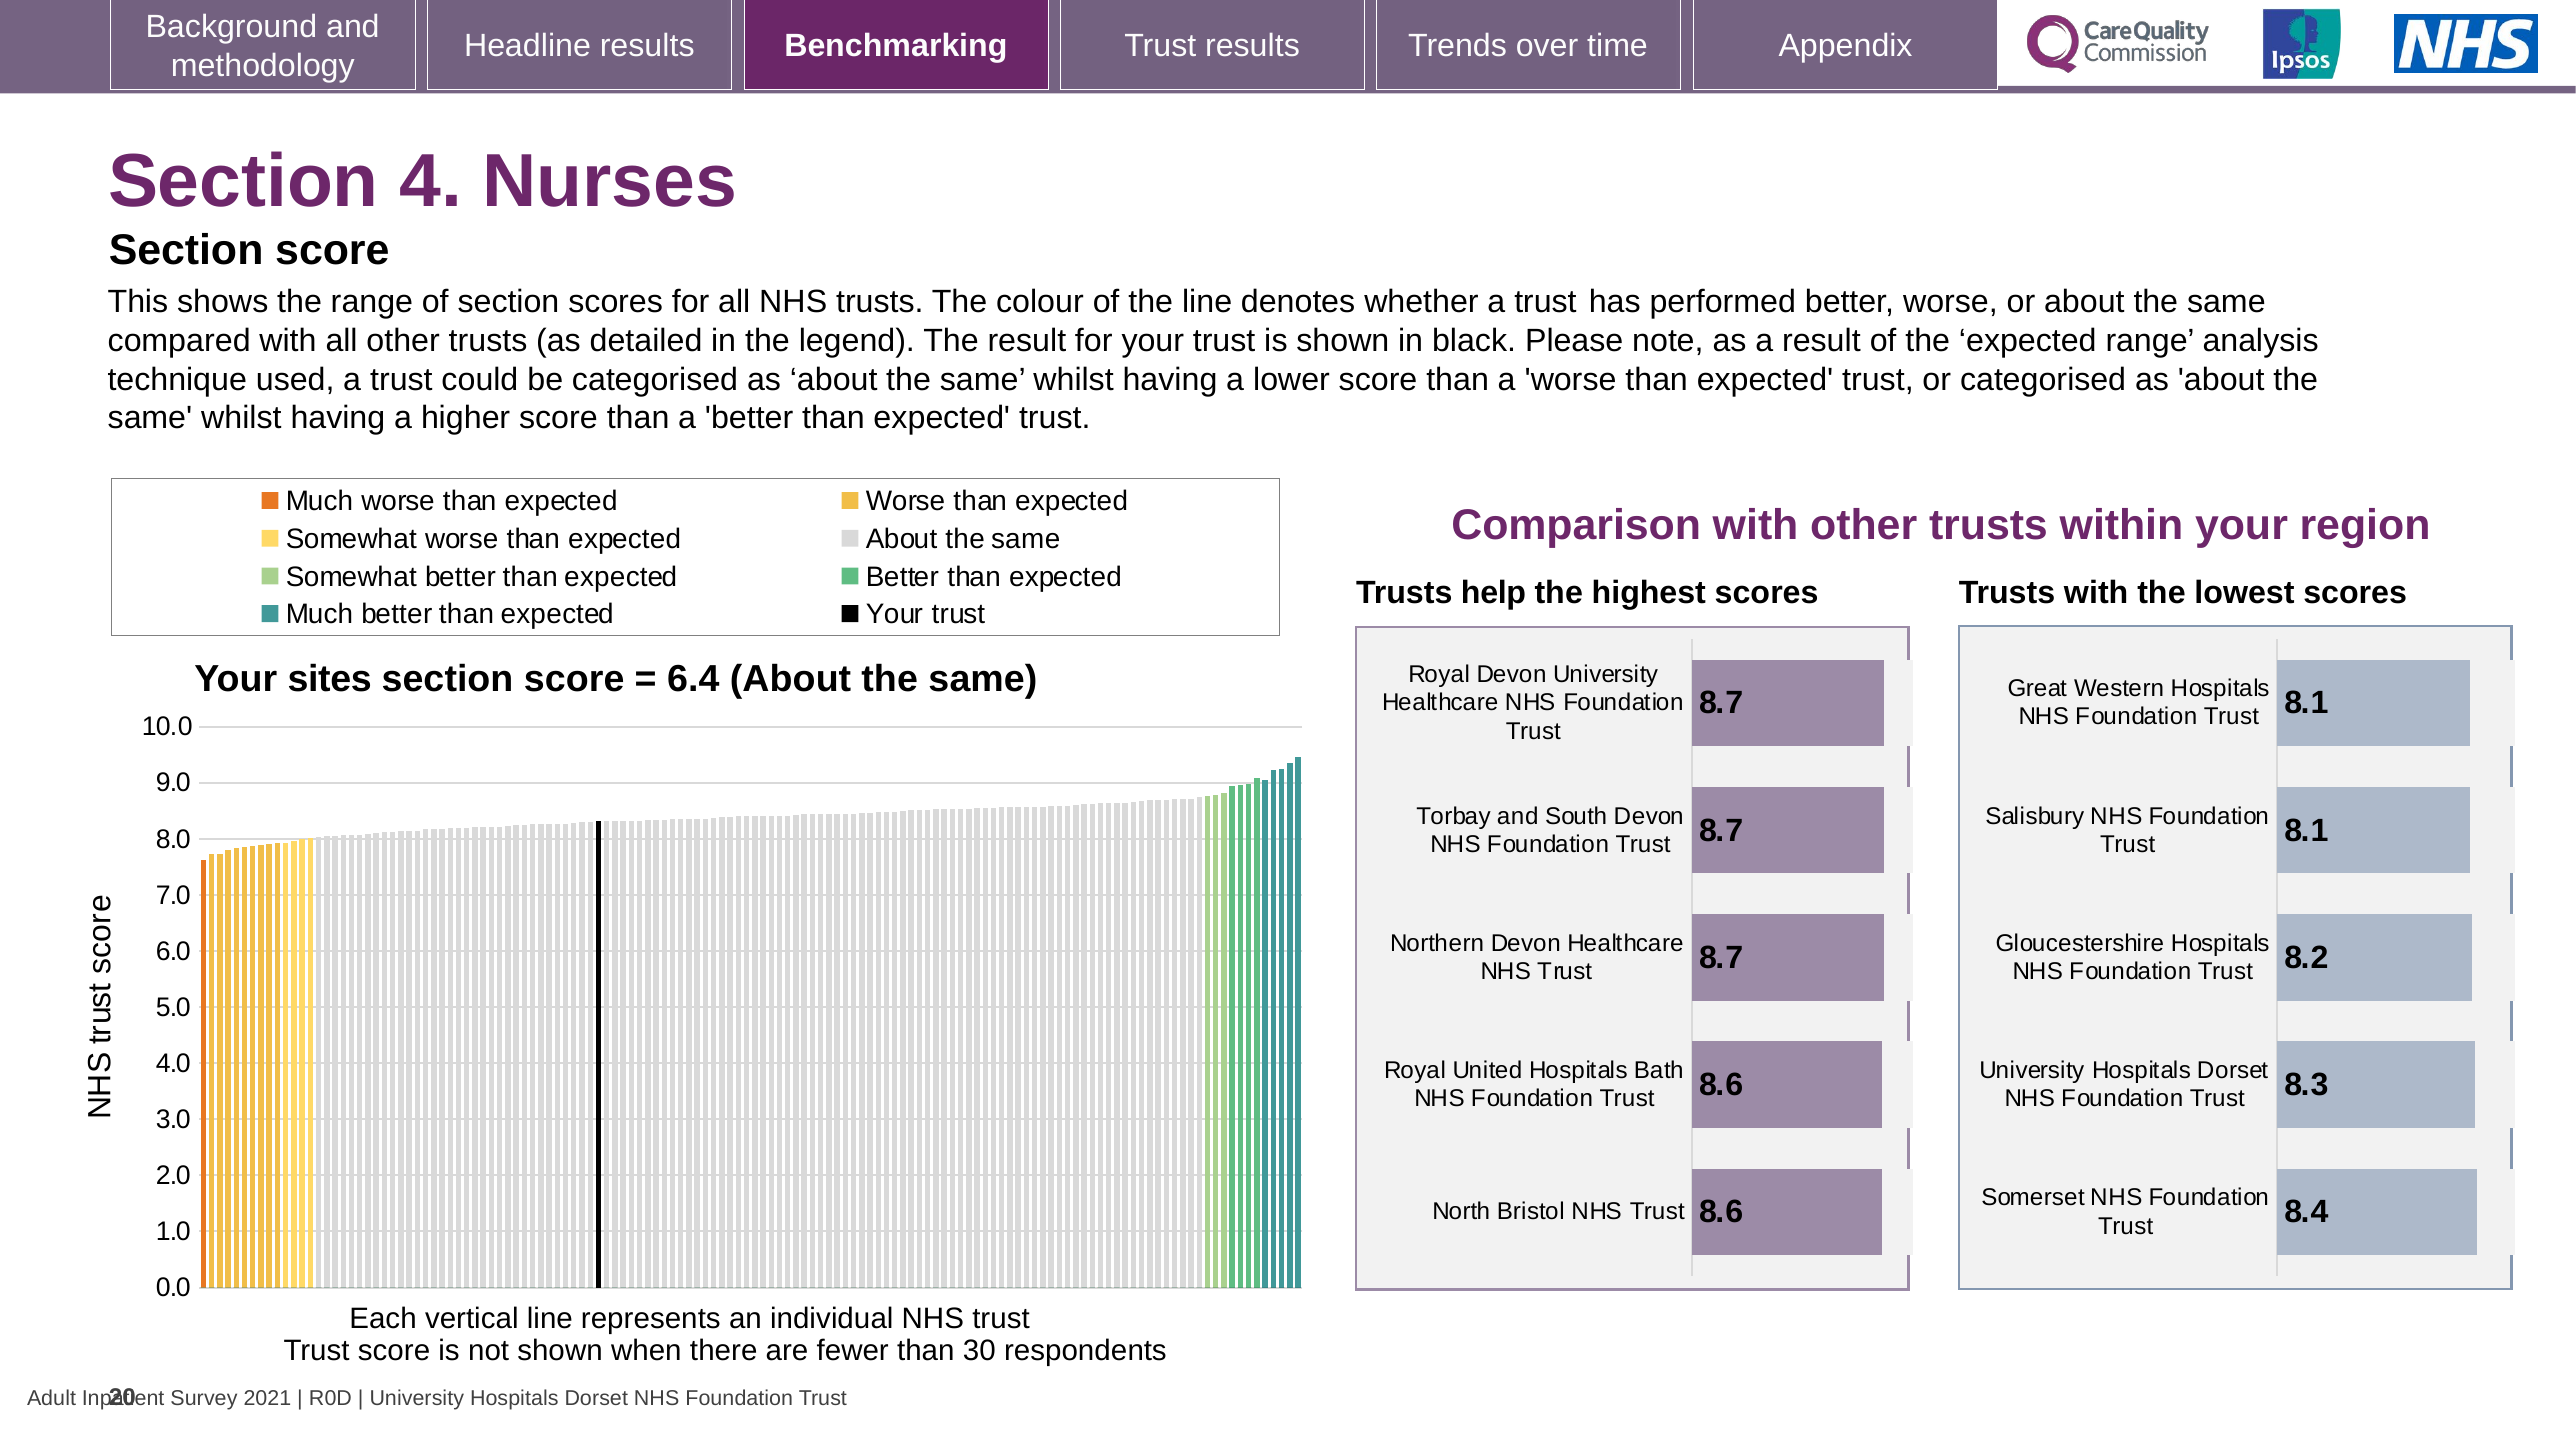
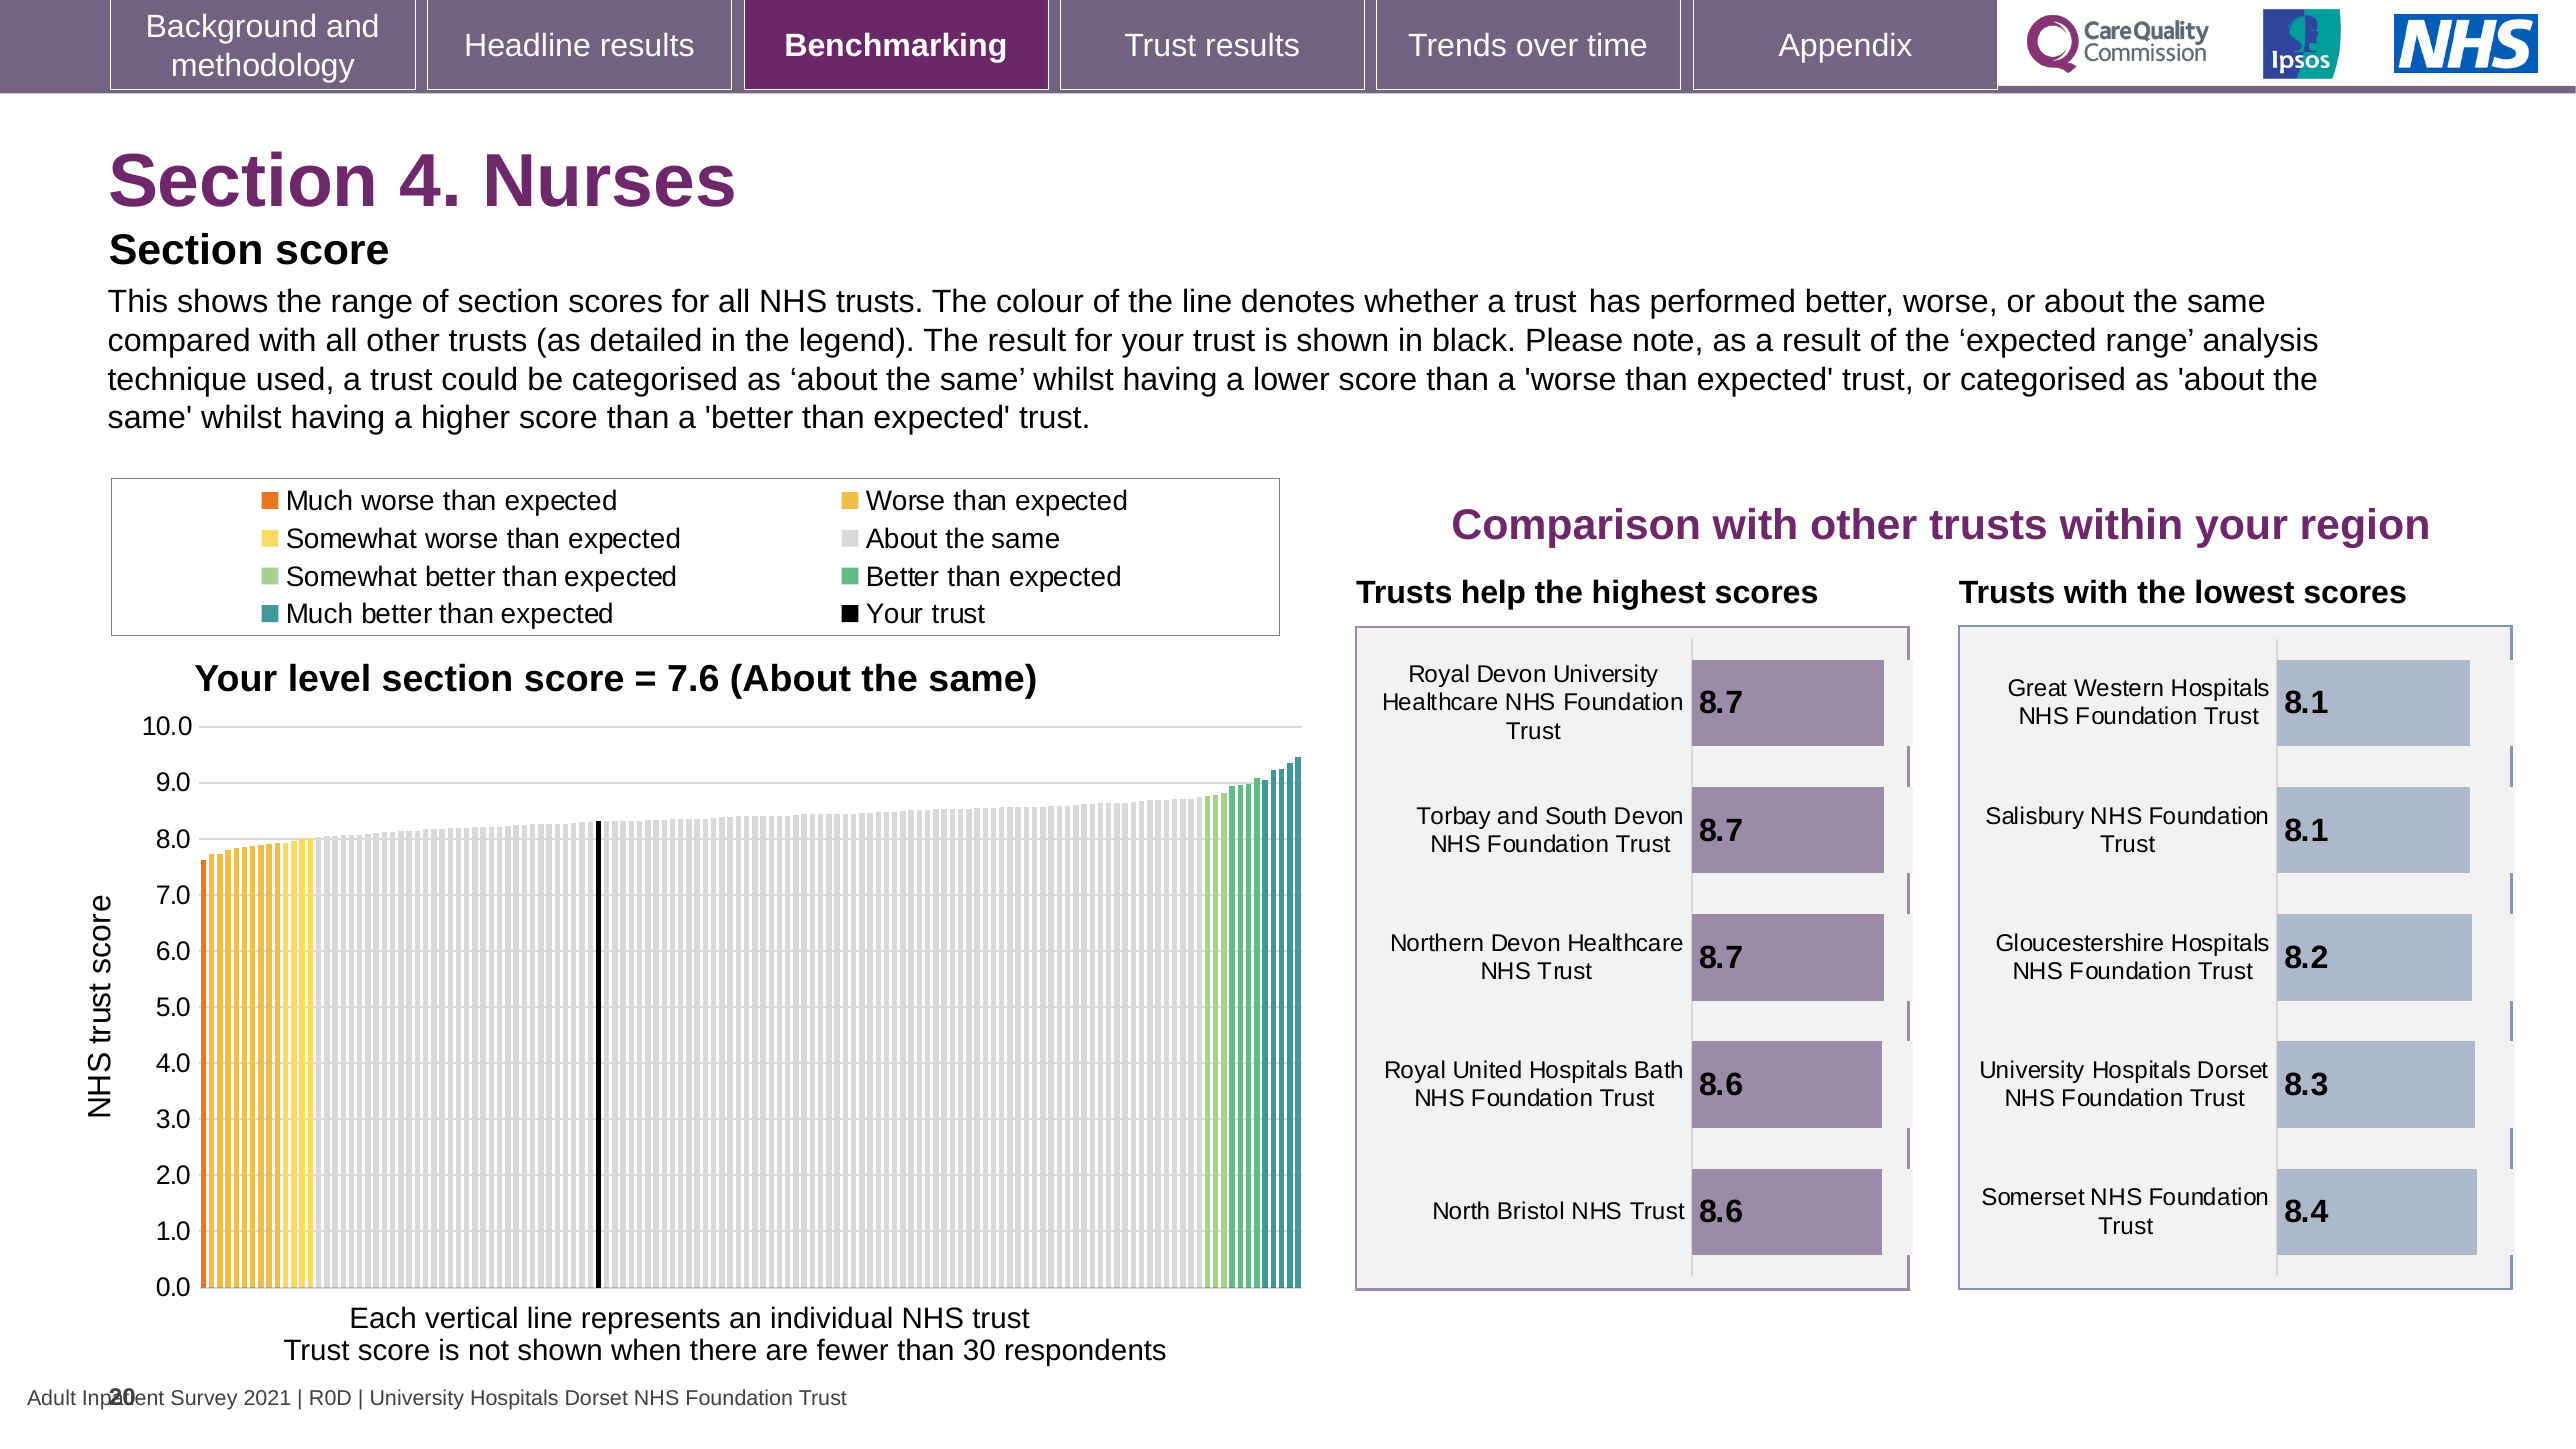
sites: sites -> level (330, 679)
6.4: 6.4 -> 7.6 (693, 679)
